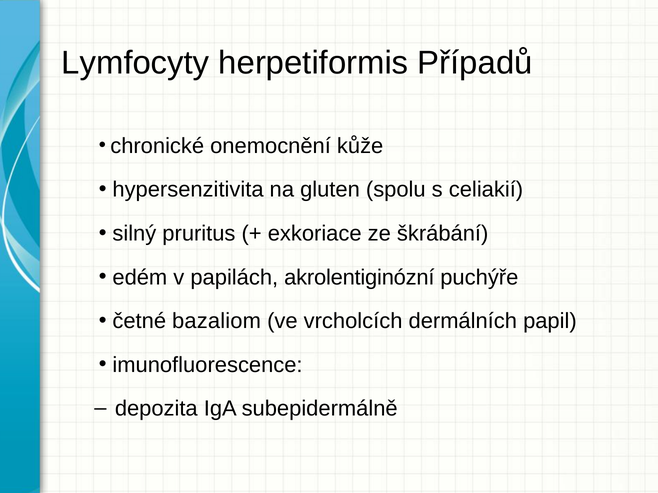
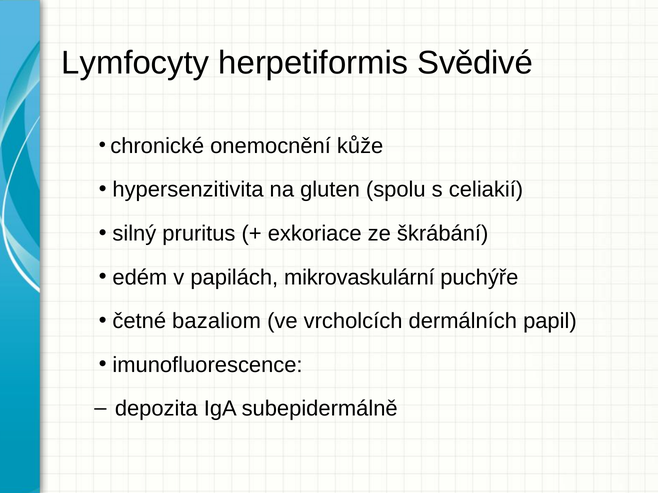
Případů: Případů -> Svědivé (475, 63)
akrolentiginózní: akrolentiginózní -> mikrovaskulární (359, 278)
